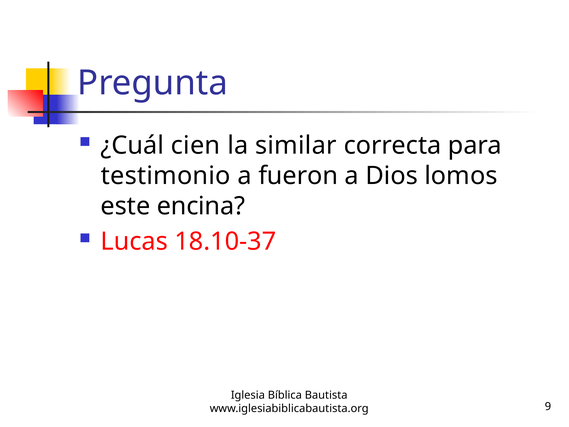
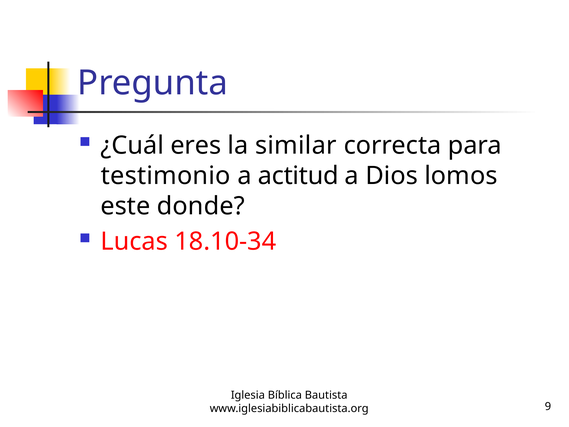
cien: cien -> eres (196, 145)
fueron: fueron -> actitud (298, 176)
encina: encina -> donde (201, 206)
18.10-37: 18.10-37 -> 18.10-34 (225, 241)
